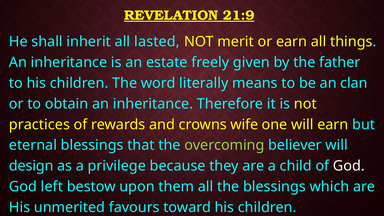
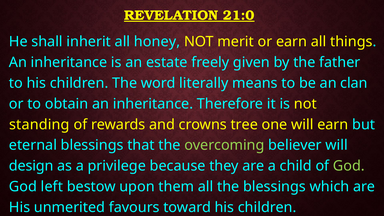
21:9: 21:9 -> 21:0 (239, 15)
lasted: lasted -> honey (157, 42)
practices: practices -> standing (39, 125)
wife: wife -> tree (244, 125)
God colour: white -> light green (349, 166)
